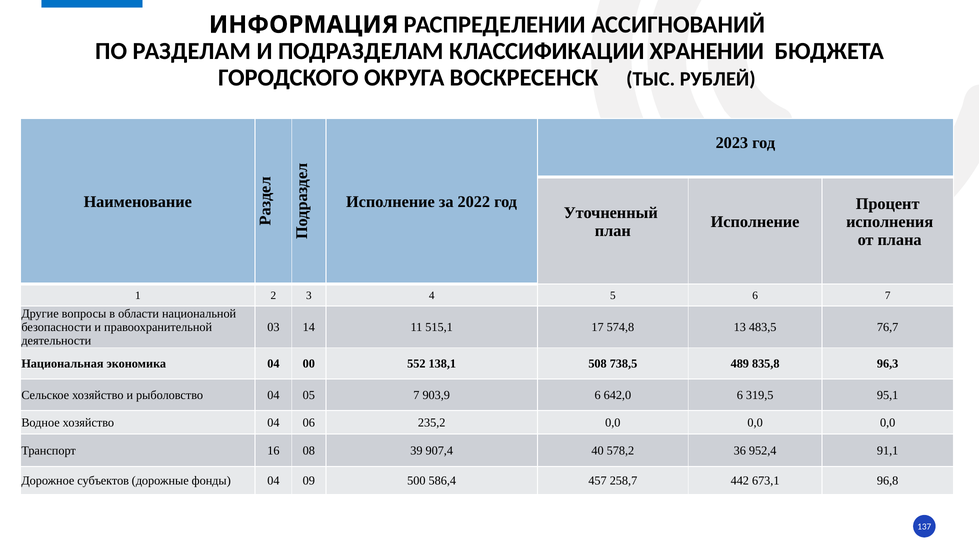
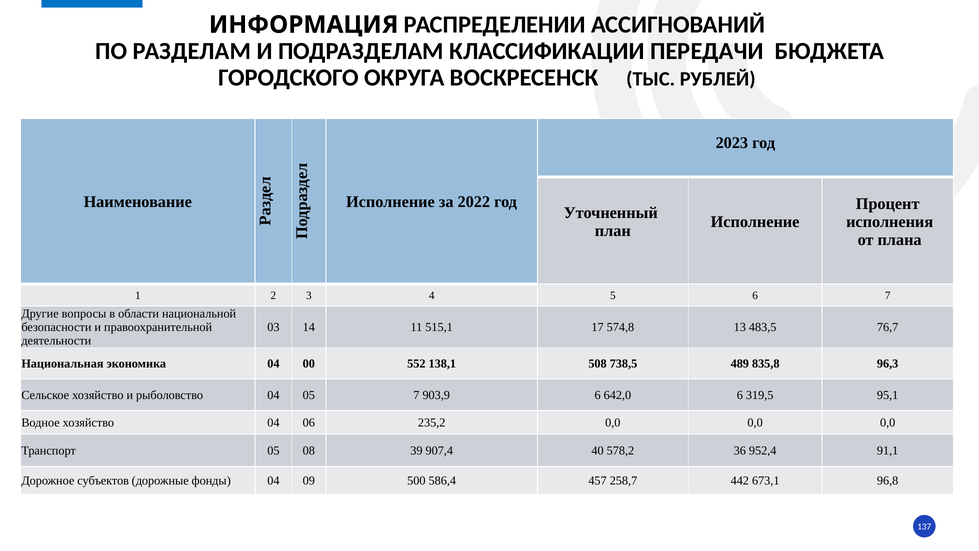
ХРАНЕНИИ: ХРАНЕНИИ -> ПЕРЕДАЧИ (707, 51)
Транспорт 16: 16 -> 05 (273, 450)
